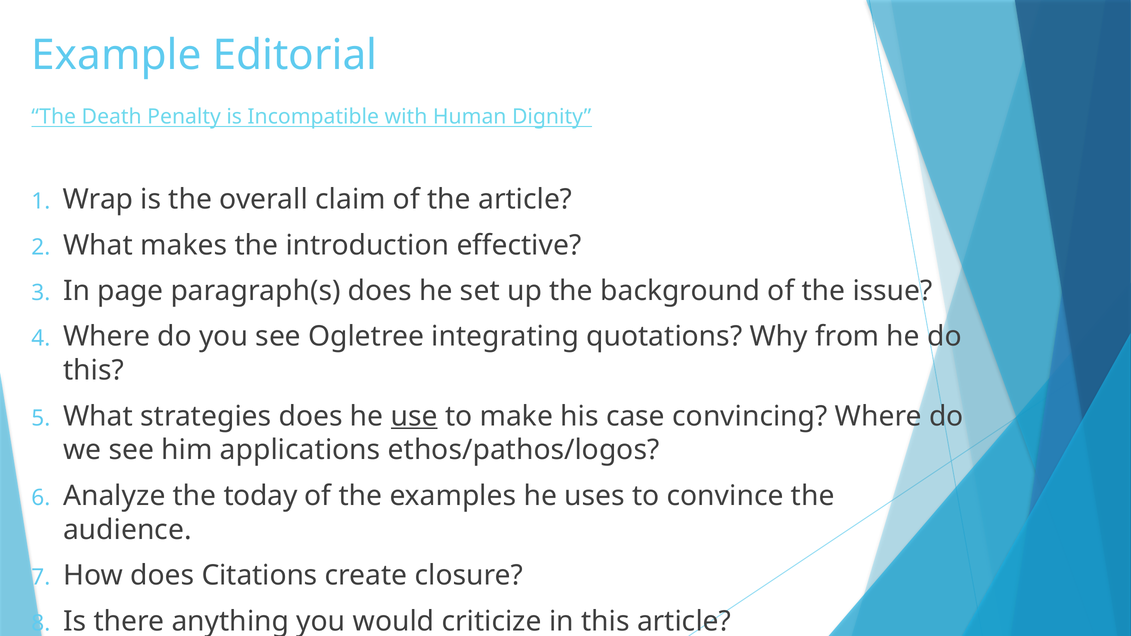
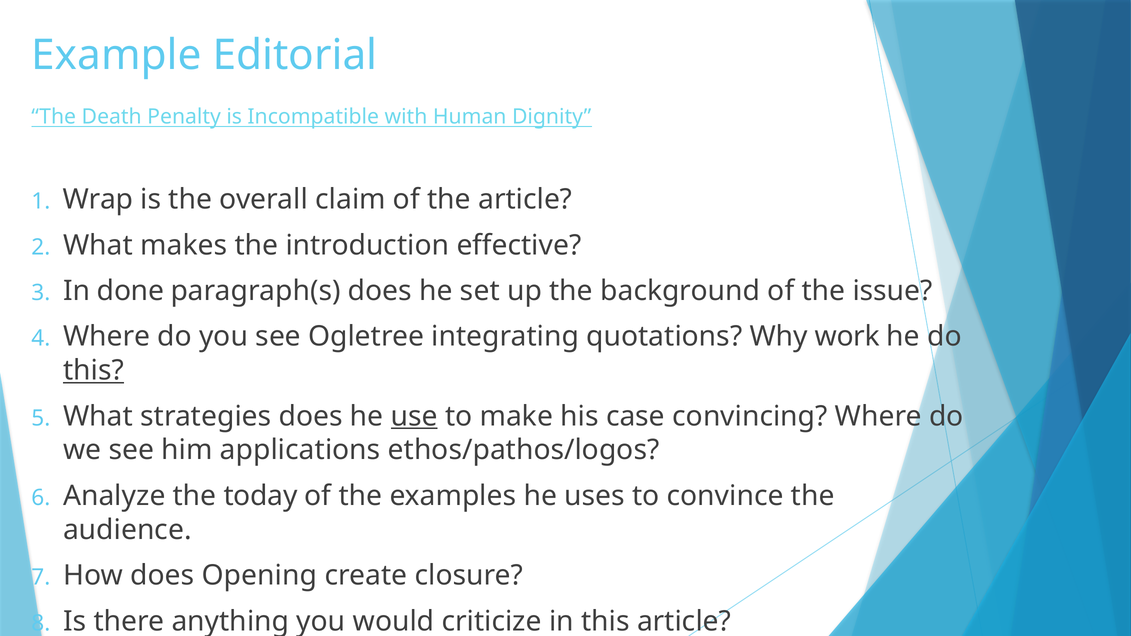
page: page -> done (130, 291)
from: from -> work (847, 337)
this underline: none -> present (94, 371)
Citations: Citations -> Opening (259, 576)
